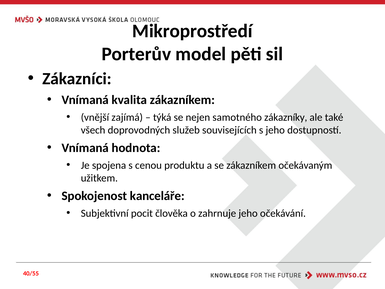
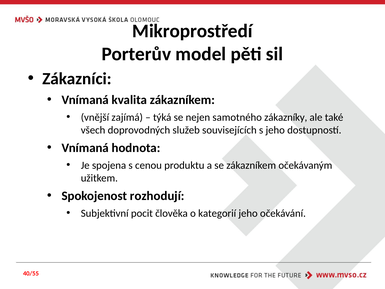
kanceláře: kanceláře -> rozhodují (157, 196)
zahrnuje: zahrnuje -> kategorií (217, 213)
